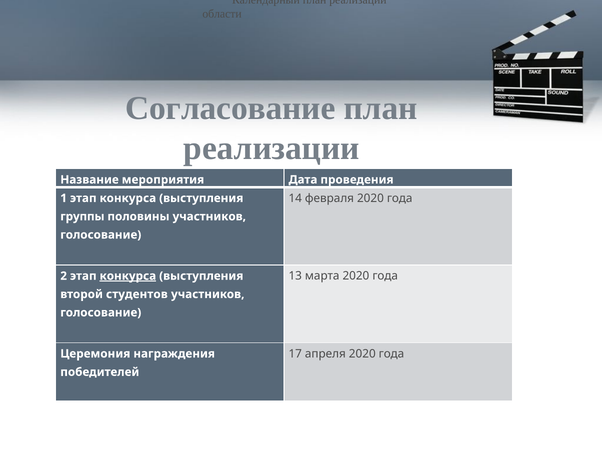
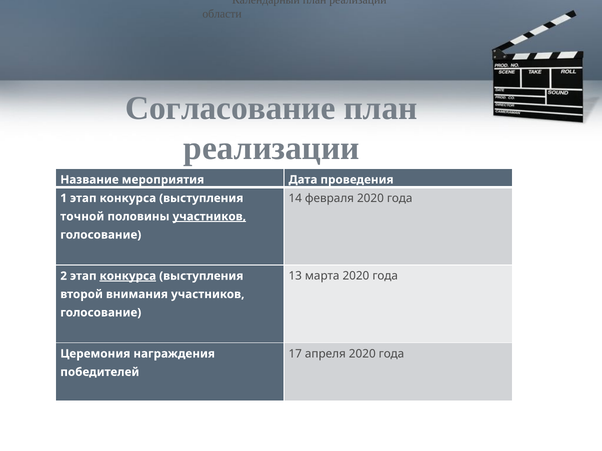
группы: группы -> точной (82, 217)
участников underline: none -> present (209, 217)
студентов: студентов -> внимания (137, 295)
